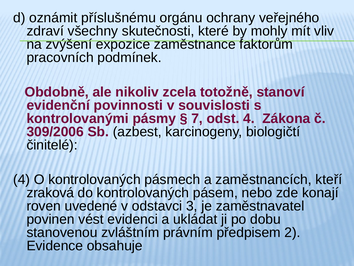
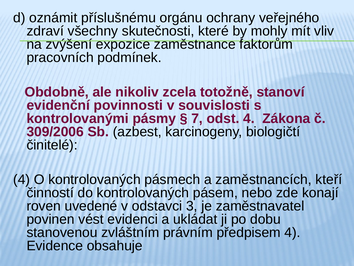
zraková: zraková -> činností (50, 192)
předpisem 2: 2 -> 4 (293, 232)
